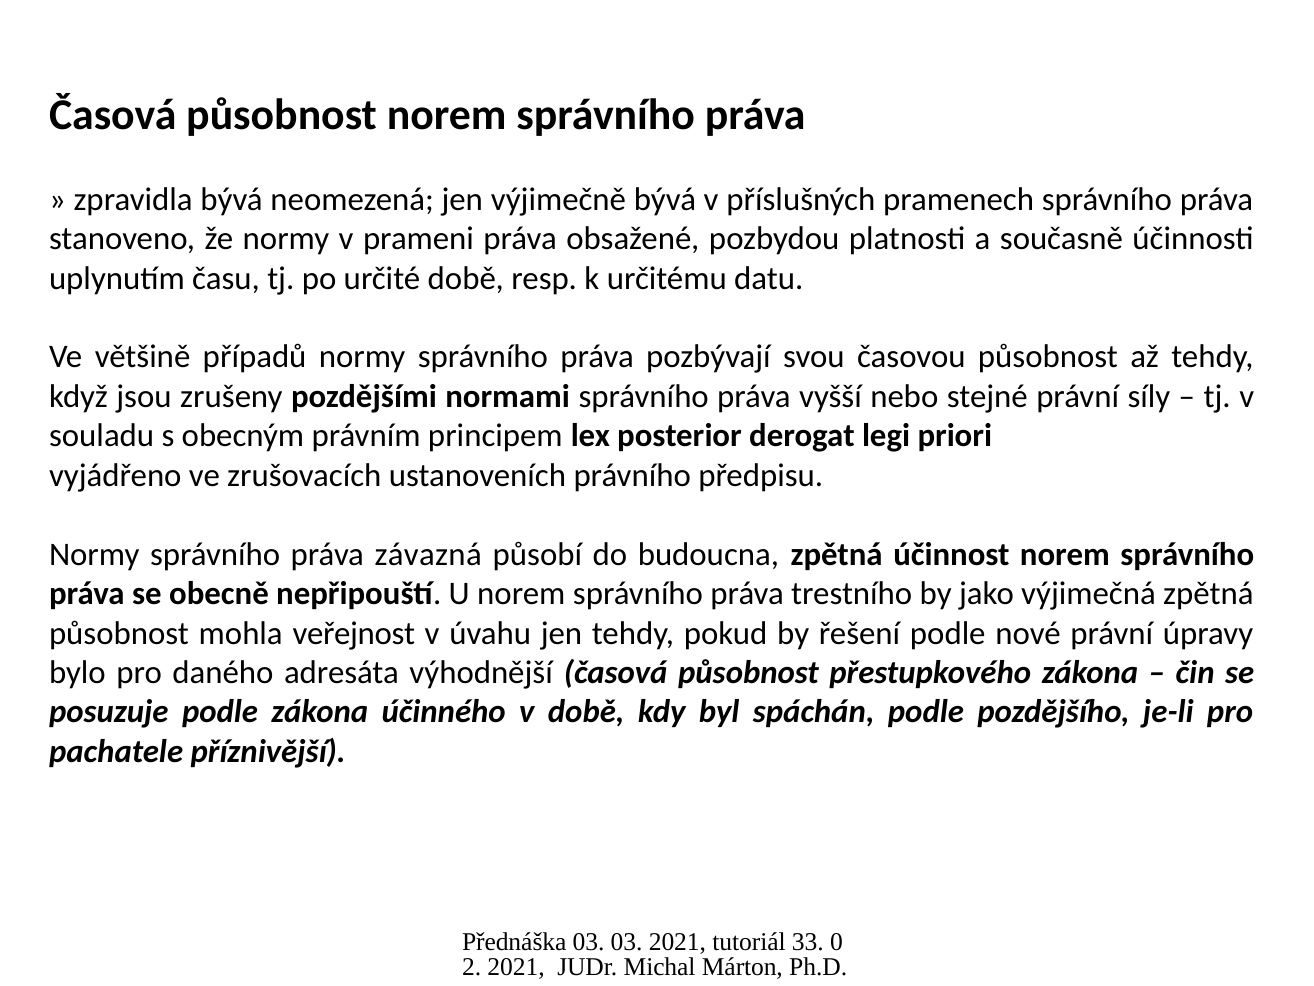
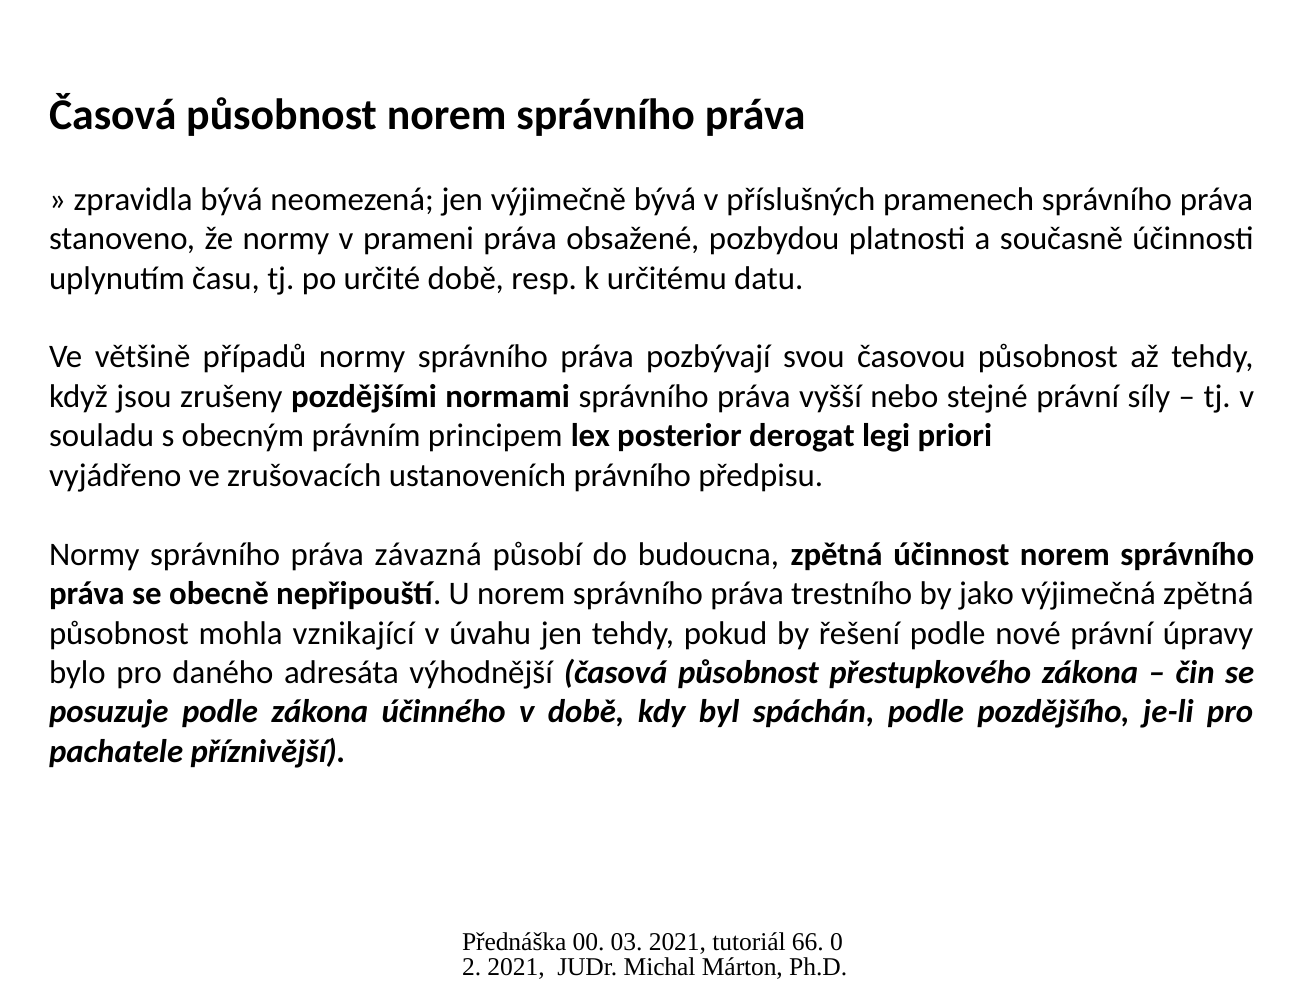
veřejnost: veřejnost -> vznikající (354, 633)
Přednáška 03: 03 -> 00 (589, 941)
33: 33 -> 66 (808, 941)
